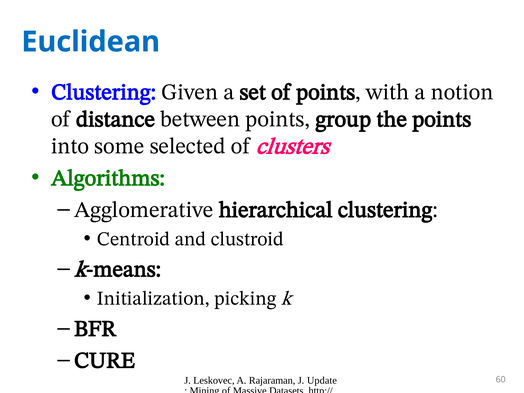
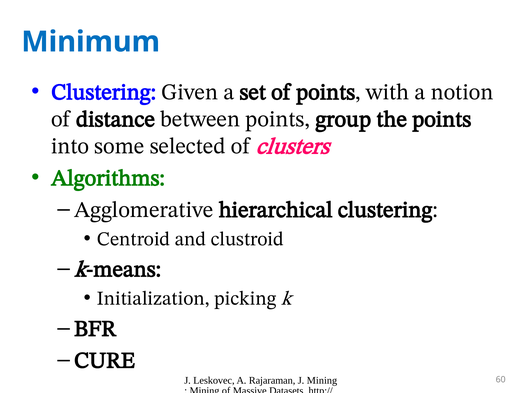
Euclidean: Euclidean -> Minimum (91, 42)
J Update: Update -> Mining (322, 380)
